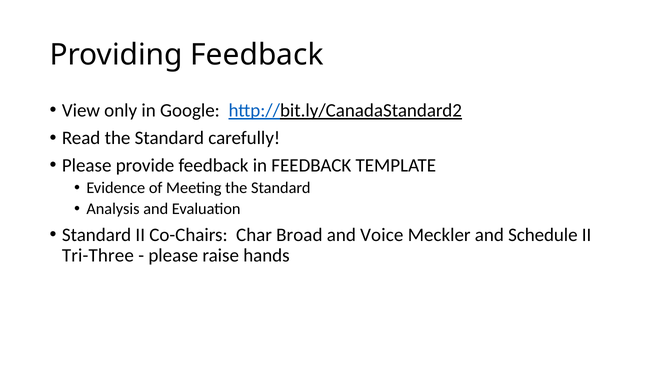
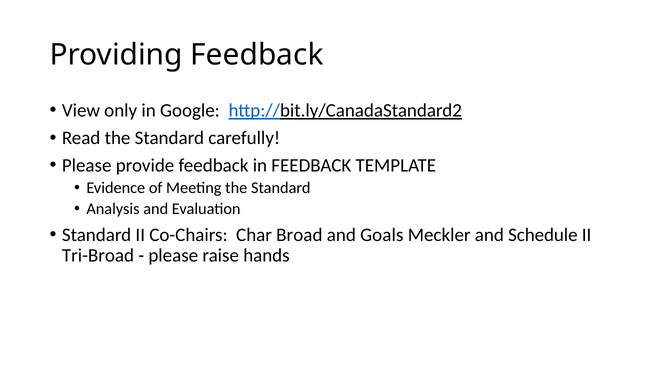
Voice: Voice -> Goals (382, 235)
Tri-Three: Tri-Three -> Tri-Broad (98, 255)
